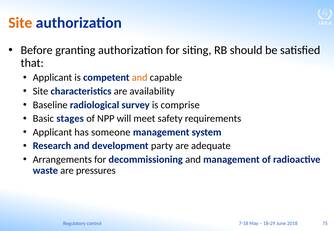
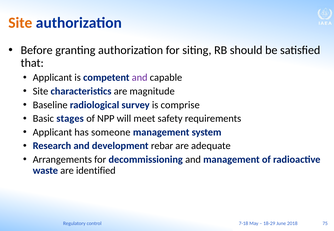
and colour: orange -> purple (140, 78)
availability: availability -> magnitude (152, 91)
party: party -> rebar (162, 146)
pressures: pressures -> identified (96, 171)
